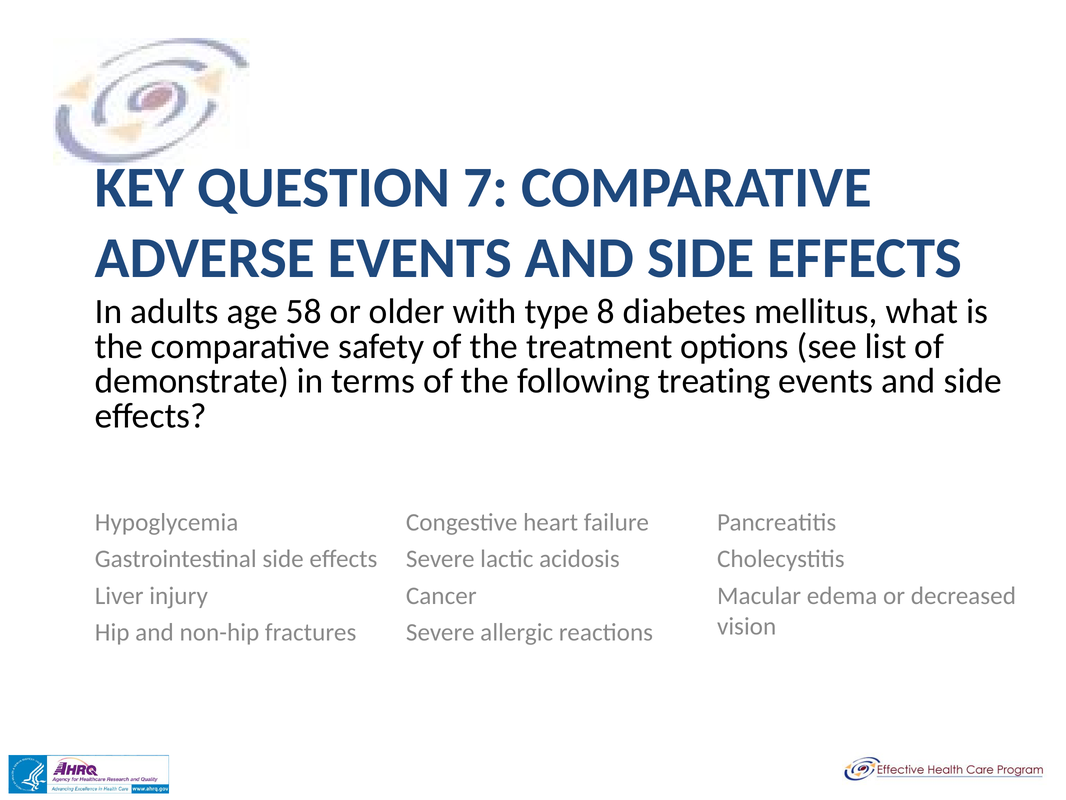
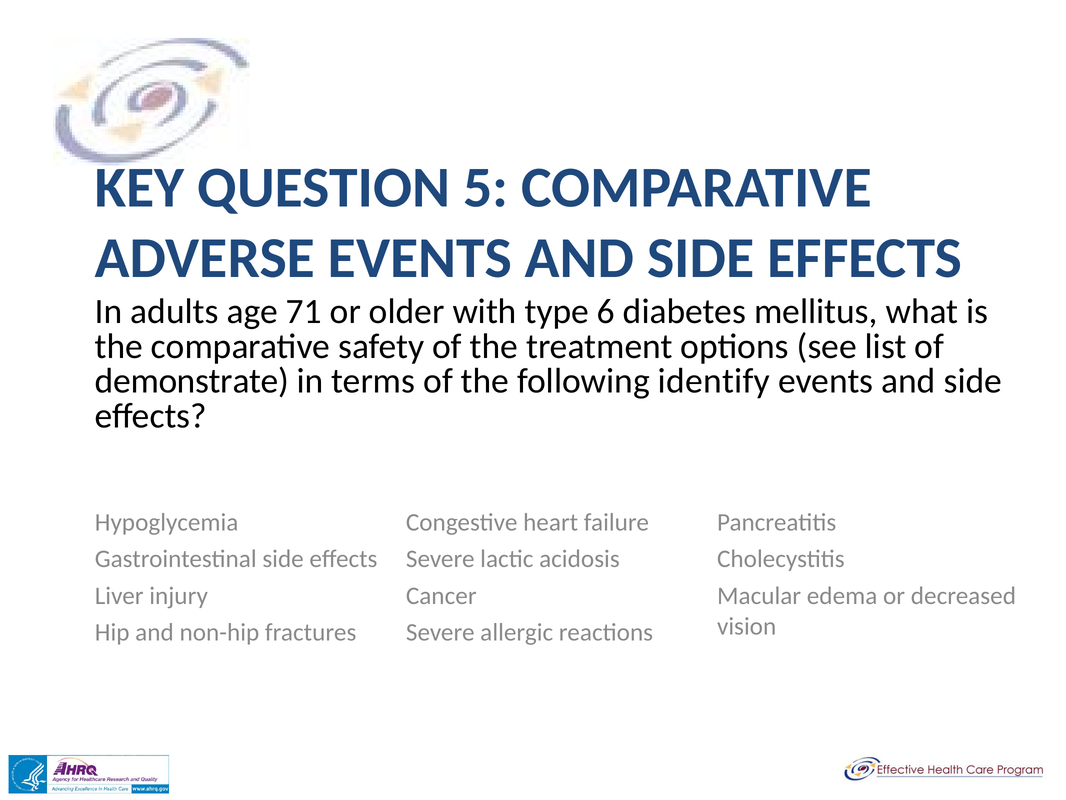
7: 7 -> 5 (486, 188)
58: 58 -> 71 (304, 312)
8: 8 -> 6 (606, 312)
treating: treating -> identify (714, 381)
